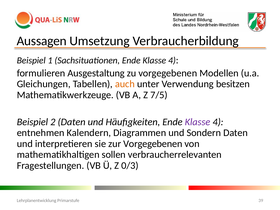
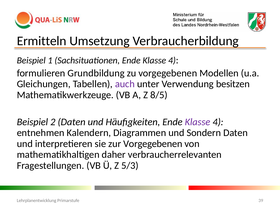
Aussagen: Aussagen -> Ermitteln (42, 41)
Ausgestaltung: Ausgestaltung -> Grundbildung (96, 73)
auch colour: orange -> purple (125, 84)
7/5: 7/5 -> 8/5 (159, 95)
sollen: sollen -> daher (114, 155)
0/3: 0/3 -> 5/3 (130, 166)
